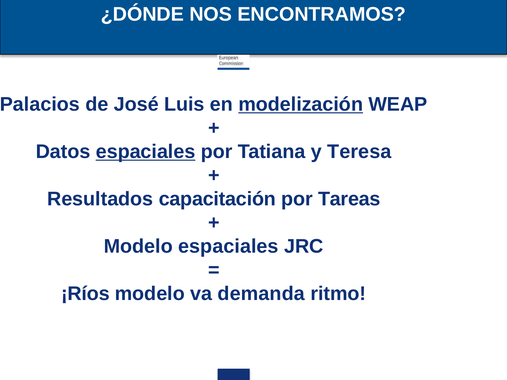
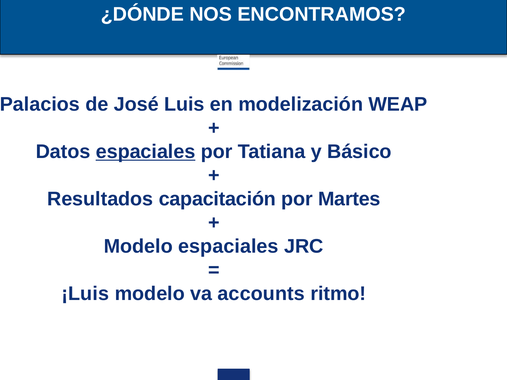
modelización underline: present -> none (301, 104)
Teresa: Teresa -> Básico (359, 152)
Tareas: Tareas -> Martes (349, 199)
¡Ríos: ¡Ríos -> ¡Luis (85, 294)
demanda: demanda -> accounts (261, 294)
